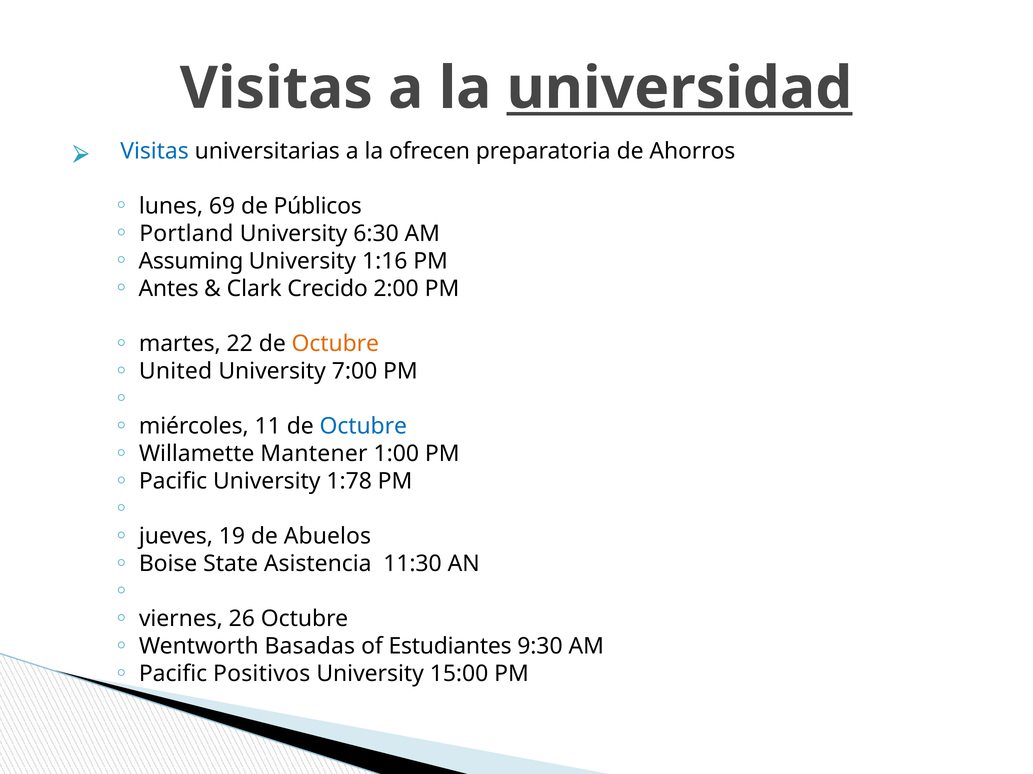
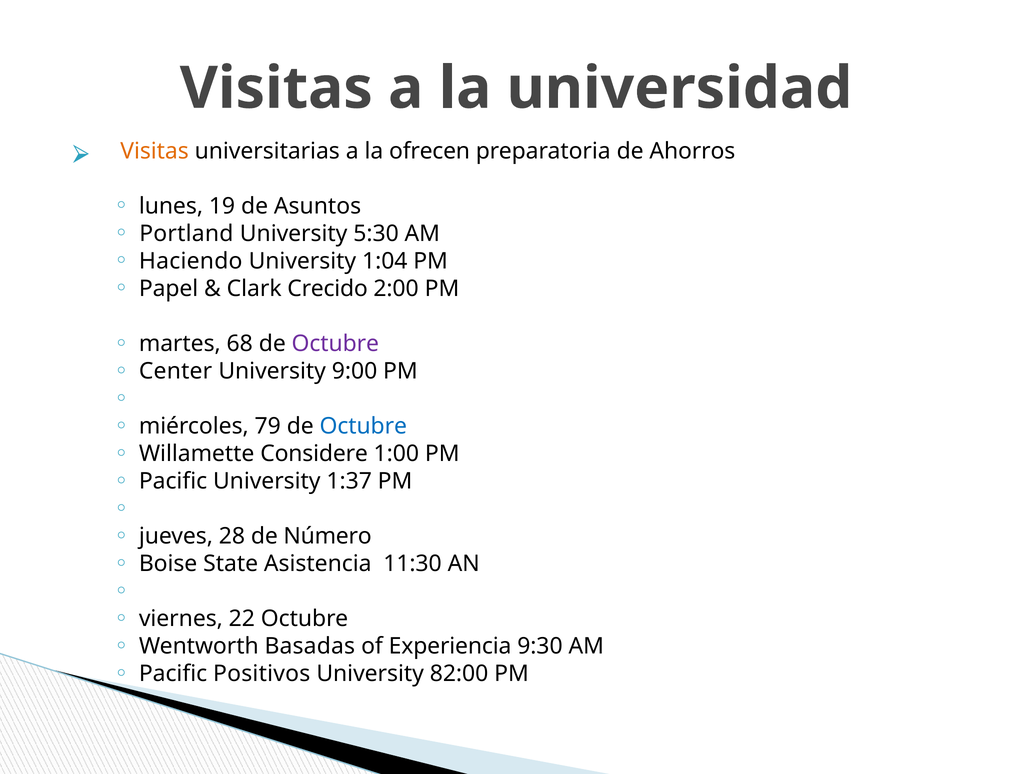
universidad underline: present -> none (679, 88)
Visitas colour: blue -> orange (155, 151)
69: 69 -> 19 (222, 206)
Públicos: Públicos -> Asuntos (318, 206)
6:30: 6:30 -> 5:30 (376, 234)
Assuming: Assuming -> Haciendo (191, 262)
1:16: 1:16 -> 1:04 (385, 262)
Antes: Antes -> Papel (169, 289)
22: 22 -> 68 (240, 344)
Octubre colour: orange -> purple (335, 344)
United: United -> Center (176, 372)
7:00: 7:00 -> 9:00 (355, 372)
11: 11 -> 79 (268, 427)
Mantener: Mantener -> Considere (314, 454)
1:78: 1:78 -> 1:37 (349, 482)
19: 19 -> 28 (232, 537)
Abuelos: Abuelos -> Número (328, 537)
26: 26 -> 22 (242, 619)
Estudiantes: Estudiantes -> Experiencia (450, 647)
15:00: 15:00 -> 82:00 (459, 675)
